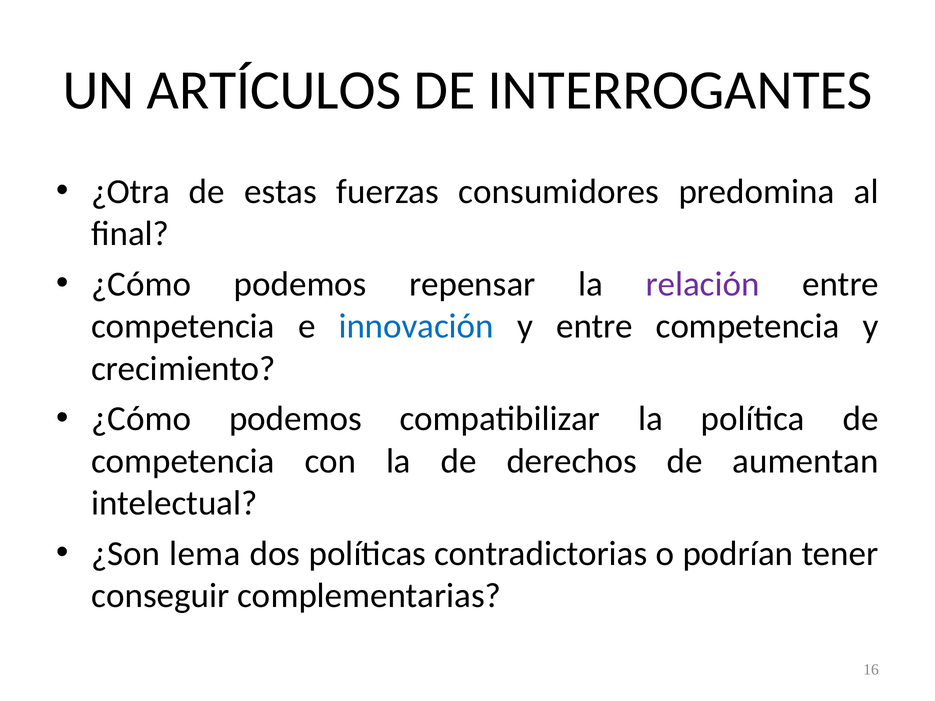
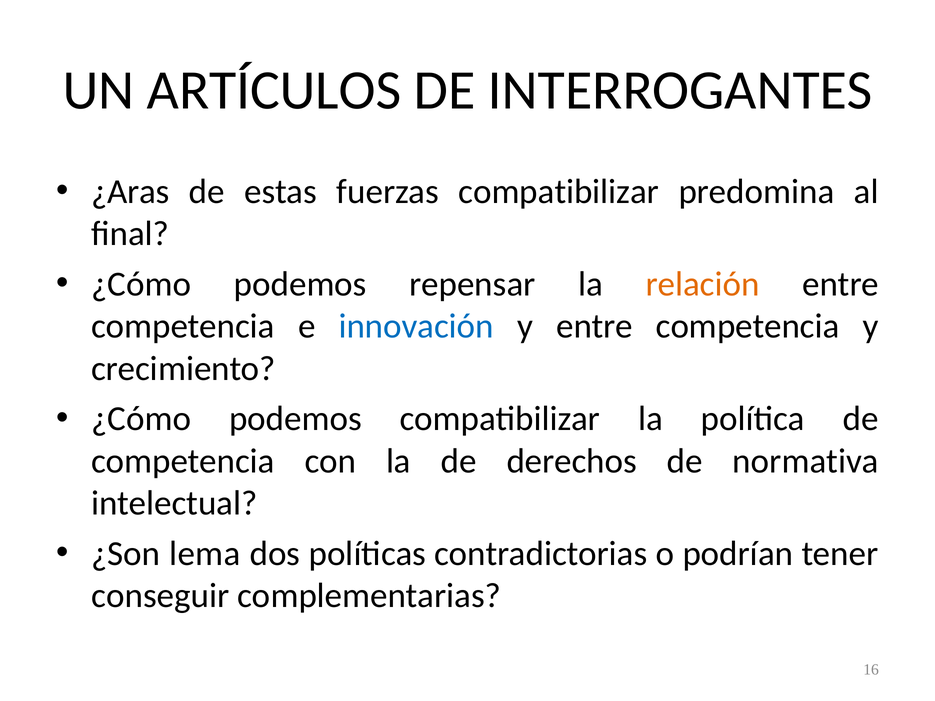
¿Otra: ¿Otra -> ¿Aras (130, 192)
fuerzas consumidores: consumidores -> compatibilizar (559, 192)
relación colour: purple -> orange (703, 284)
aumentan: aumentan -> normativa (806, 461)
